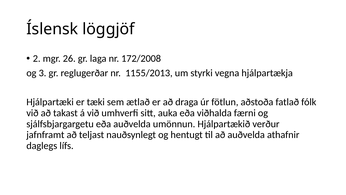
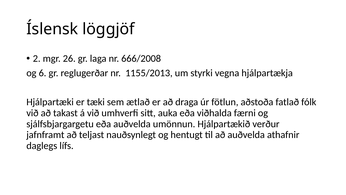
172/2008: 172/2008 -> 666/2008 (141, 58)
3: 3 -> 6 (43, 73)
